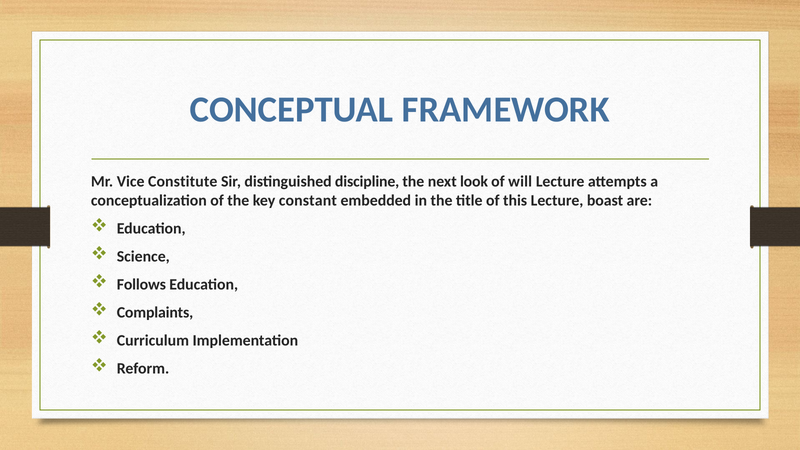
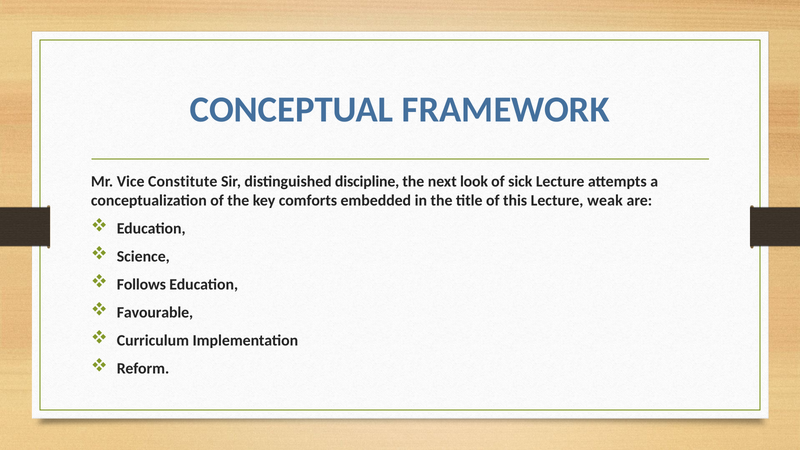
will: will -> sick (520, 181)
constant: constant -> comforts (308, 200)
boast: boast -> weak (605, 200)
Complaints: Complaints -> Favourable (155, 312)
